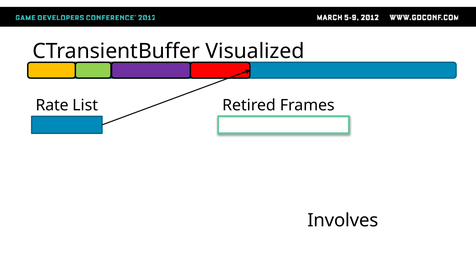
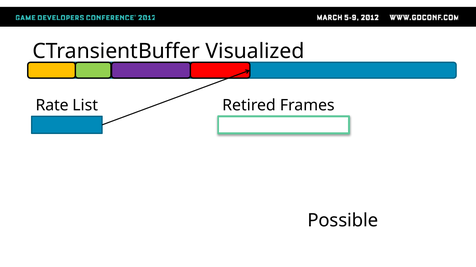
Involves: Involves -> Possible (343, 221)
